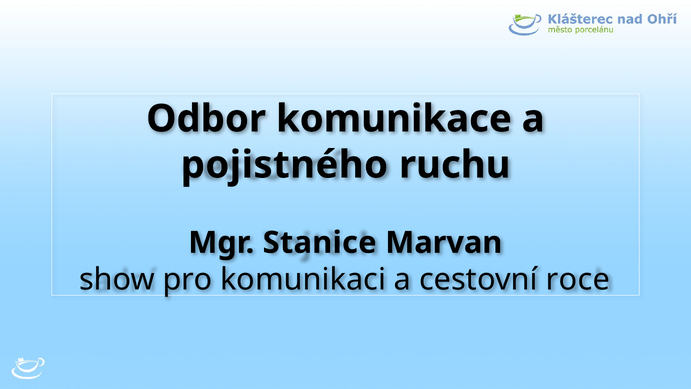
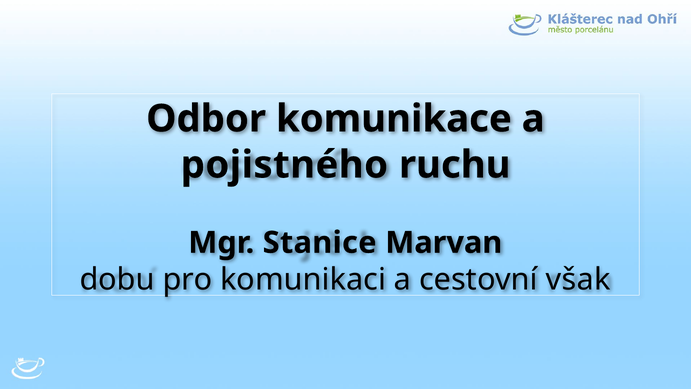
show: show -> dobu (117, 279)
roce: roce -> však (578, 279)
